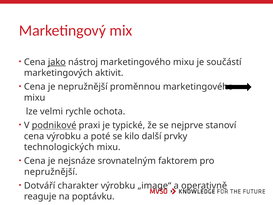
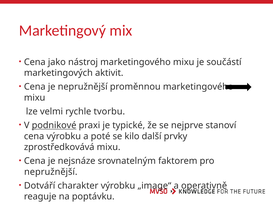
jako underline: present -> none (57, 62)
ochota: ochota -> tvorbu (109, 111)
technologických: technologických -> zprostředkovává (59, 147)
